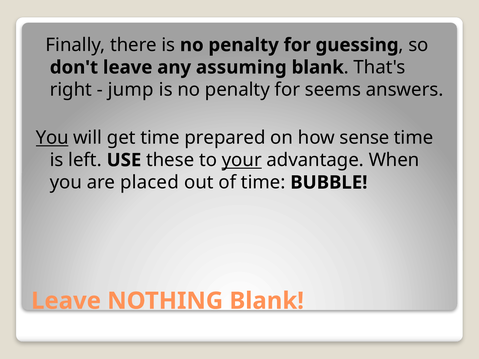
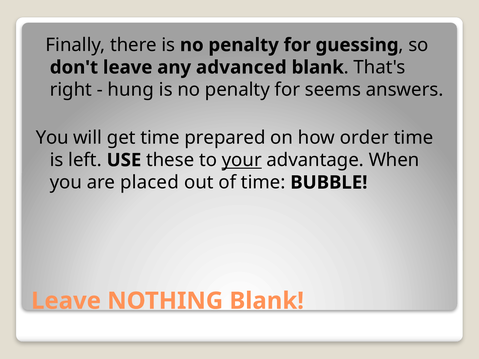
assuming: assuming -> advanced (241, 67)
jump: jump -> hung (131, 90)
You underline: present -> none (52, 138)
sense: sense -> order (364, 138)
